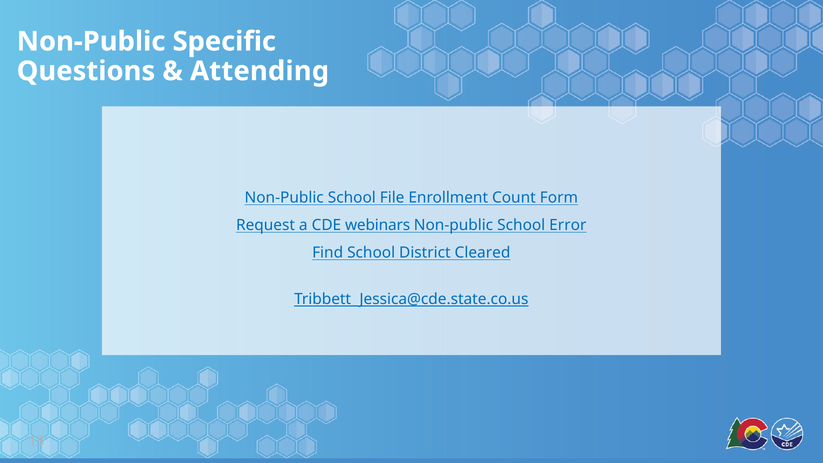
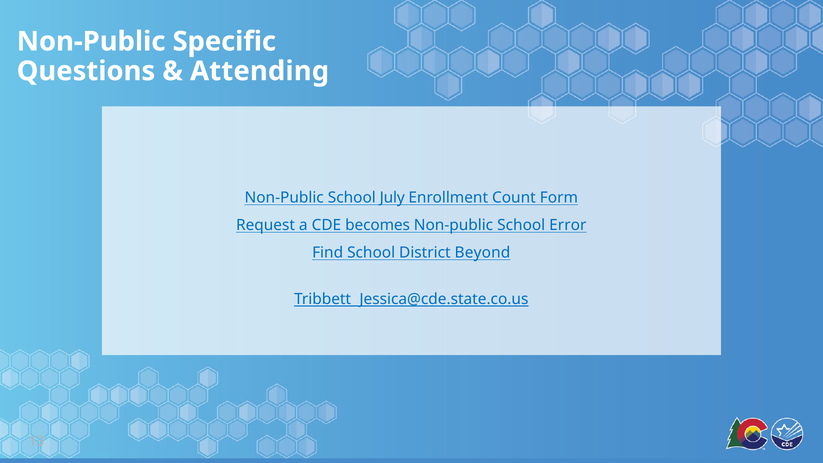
File: File -> July (392, 198)
webinars: webinars -> becomes (378, 225)
Cleared: Cleared -> Beyond (482, 253)
